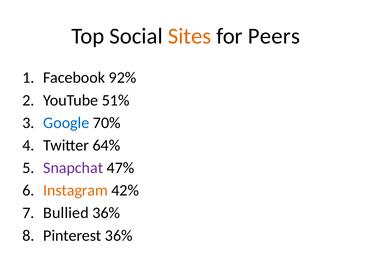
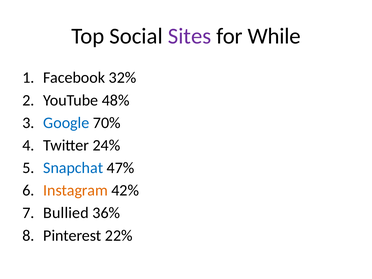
Sites colour: orange -> purple (190, 36)
Peers: Peers -> While (274, 36)
92%: 92% -> 32% (123, 78)
51%: 51% -> 48% (116, 100)
64%: 64% -> 24% (106, 145)
Snapchat colour: purple -> blue (73, 168)
Pinterest 36%: 36% -> 22% (119, 235)
